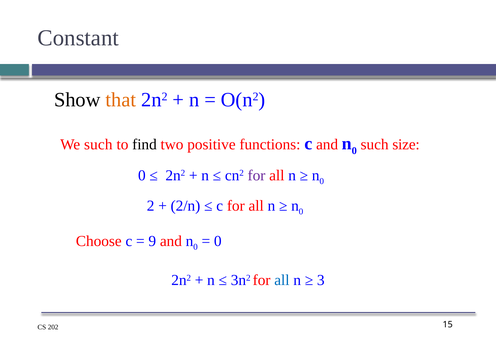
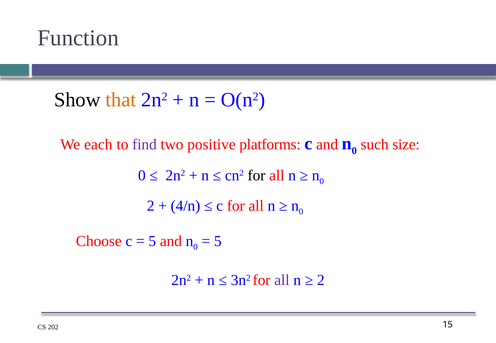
Constant: Constant -> Function (78, 38)
We such: such -> each (98, 145)
find colour: black -> purple (144, 145)
functions: functions -> platforms (270, 145)
for colour: purple -> black (257, 176)
2/n: 2/n -> 4/n (185, 206)
9: 9 -> 5 (152, 241)
0: 0 -> 5 (218, 241)
all colour: blue -> purple (282, 281)
3: 3 -> 2 (321, 281)
